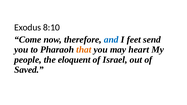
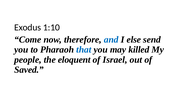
8:10: 8:10 -> 1:10 (51, 28)
feet: feet -> else (134, 40)
that colour: orange -> blue (84, 50)
heart: heart -> killed (139, 50)
